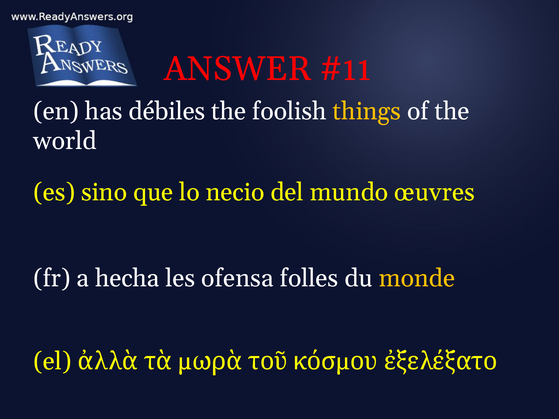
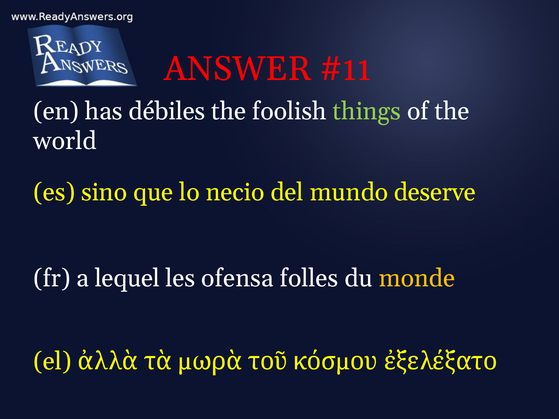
things colour: yellow -> light green (367, 111)
œuvres: œuvres -> deserve (435, 192)
hecha: hecha -> lequel (127, 279)
